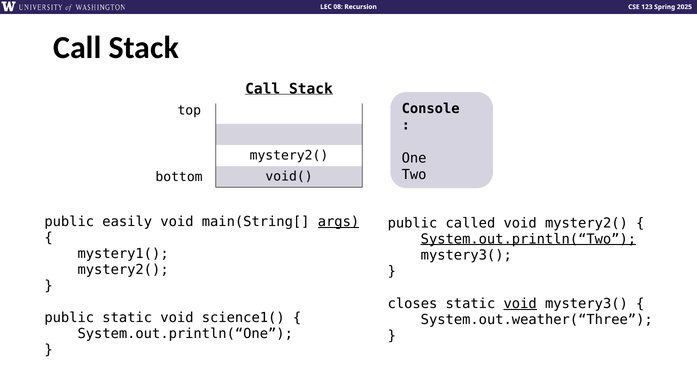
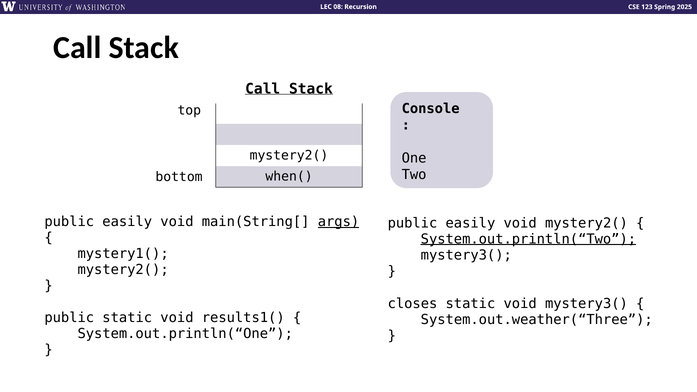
void(: void( -> when( (289, 177)
called: called -> easily (470, 223)
void underline: present -> none (520, 304)
science1(: science1( -> results1( (243, 318)
